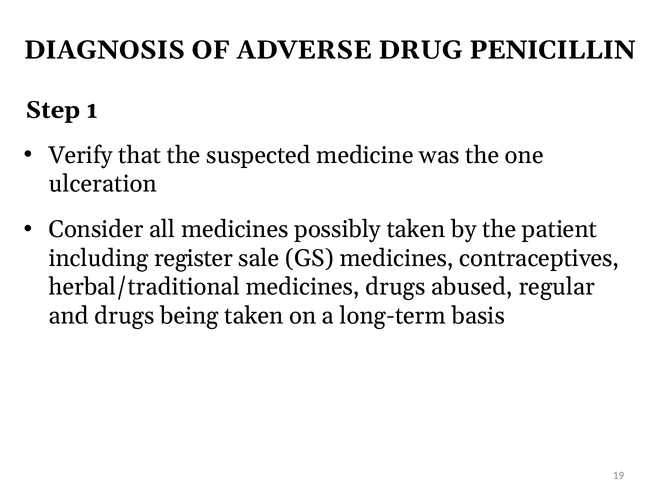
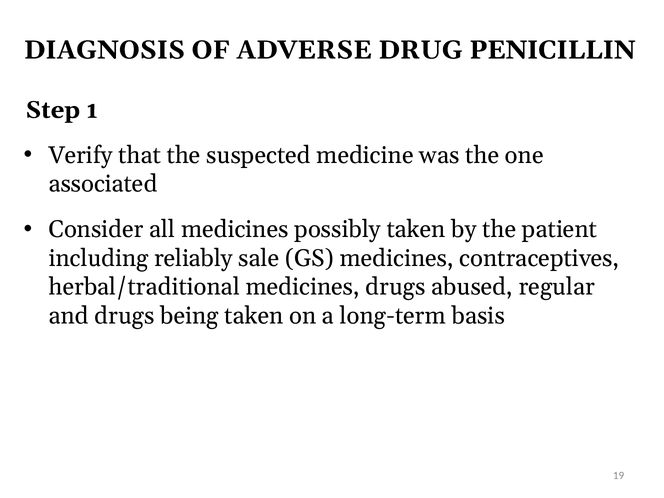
ulceration: ulceration -> associated (103, 184)
register: register -> reliably (194, 258)
